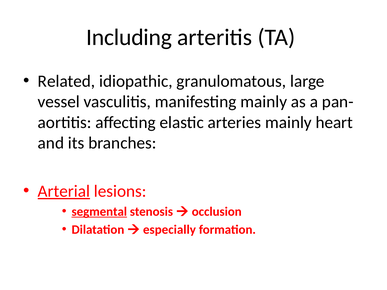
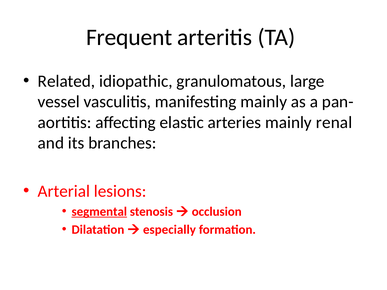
Including: Including -> Frequent (129, 37)
heart: heart -> renal (334, 123)
Arterial underline: present -> none (64, 191)
